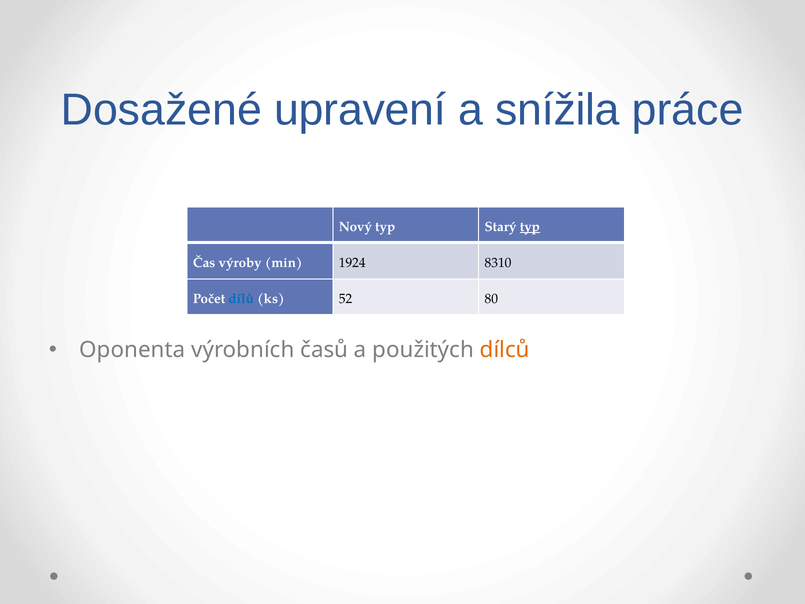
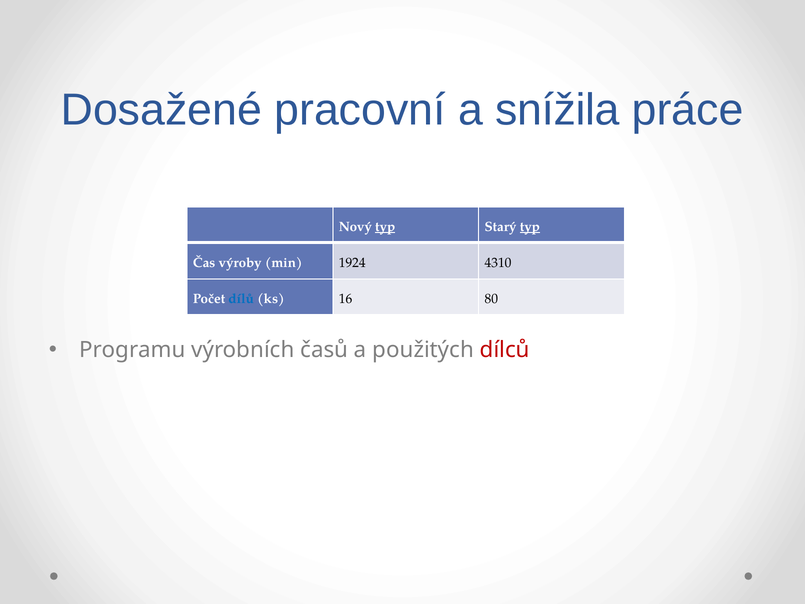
upravení: upravení -> pracovní (360, 110)
typ underline: none -> present (385, 227)
8310: 8310 -> 4310 (498, 263)
52: 52 -> 16 (346, 299)
Oponenta: Oponenta -> Programu (132, 350)
dílců colour: orange -> red (505, 350)
